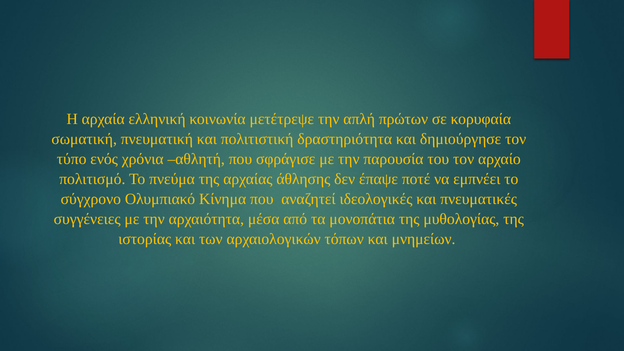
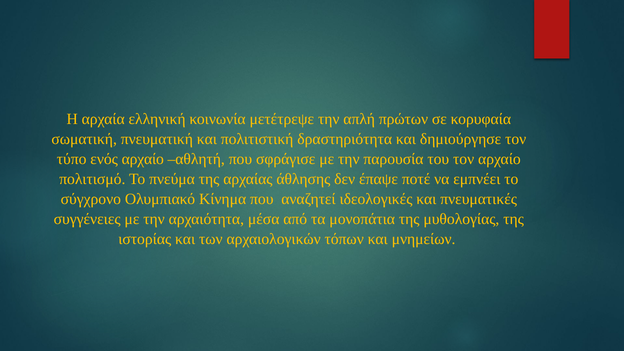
ενός χρόνια: χρόνια -> αρχαίο (143, 159)
